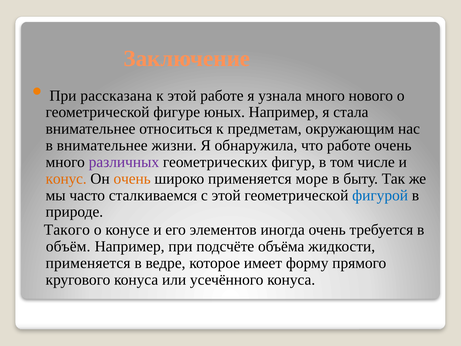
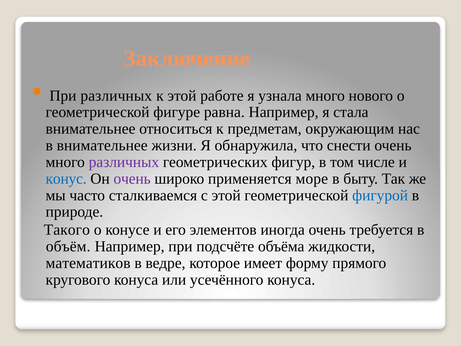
При рассказана: рассказана -> различных (116, 96)
юных: юных -> равна (224, 112)
что работе: работе -> снести (349, 145)
конус colour: orange -> blue (66, 179)
очень colour: orange -> purple (132, 179)
применяется: применяется -> математиков (88, 263)
